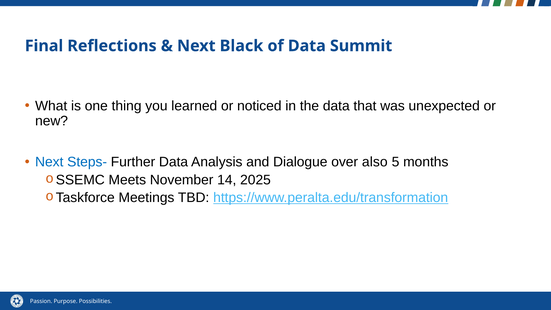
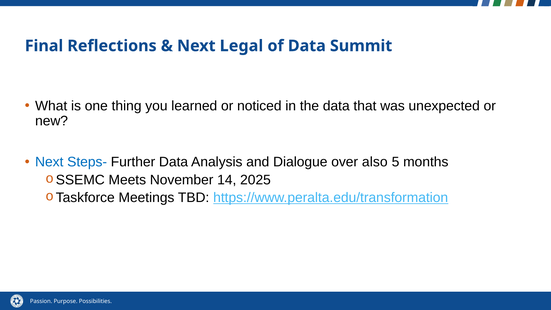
Black: Black -> Legal (241, 46)
